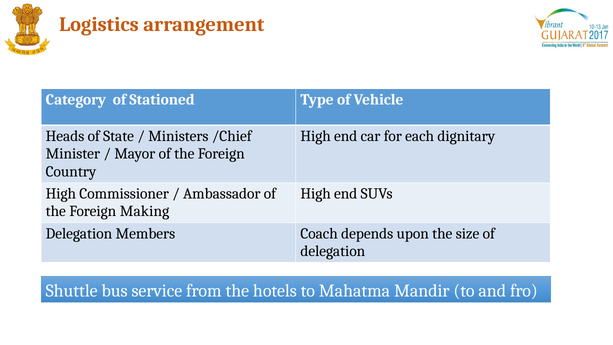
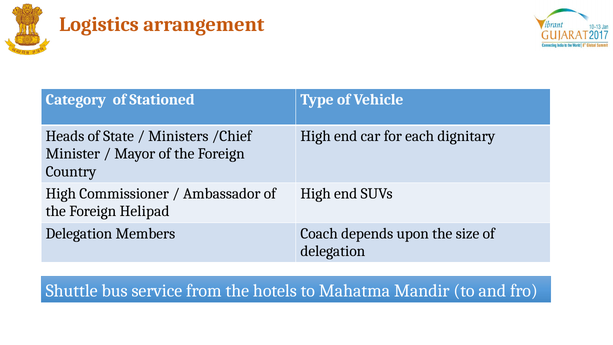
Making: Making -> Helipad (145, 211)
